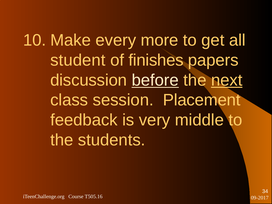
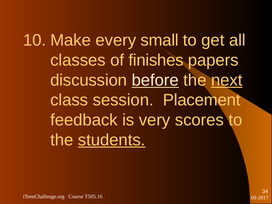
more: more -> small (160, 40)
student: student -> classes (78, 60)
middle: middle -> scores (199, 120)
students underline: none -> present (112, 140)
